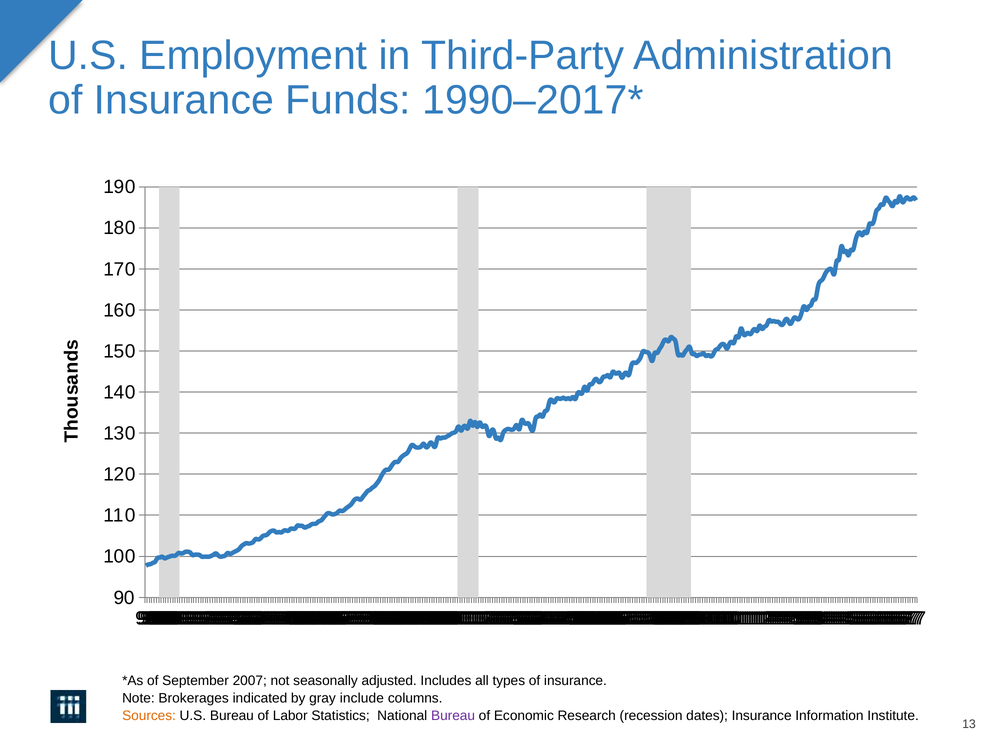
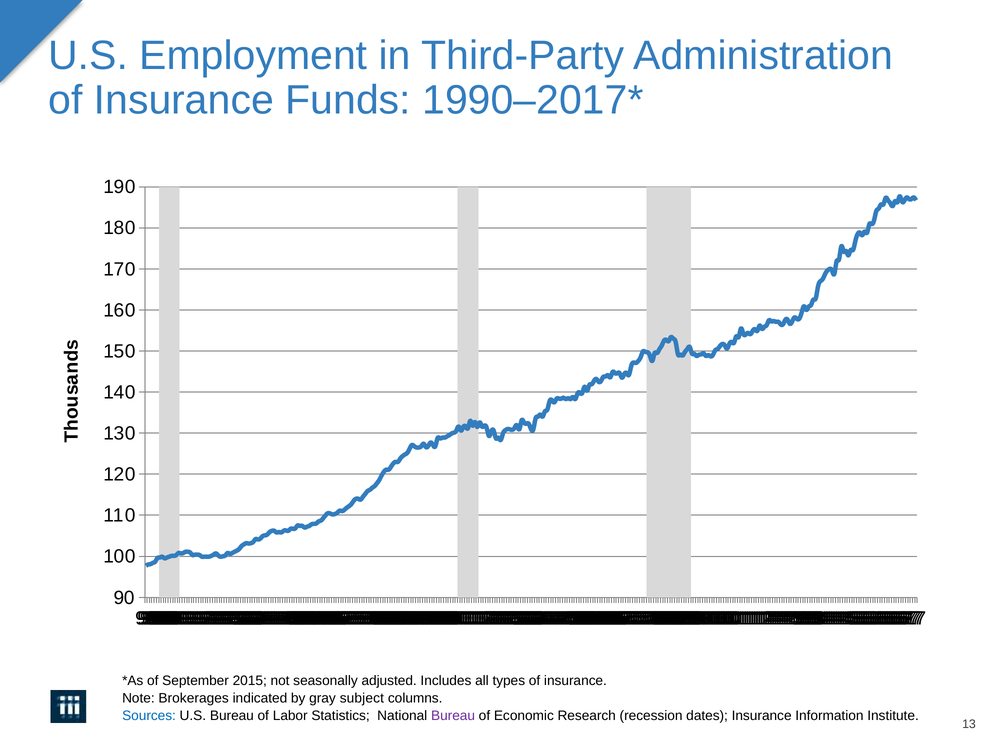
2007: 2007 -> 2015 (250, 681)
include: include -> subject (362, 698)
Sources colour: orange -> blue (149, 715)
